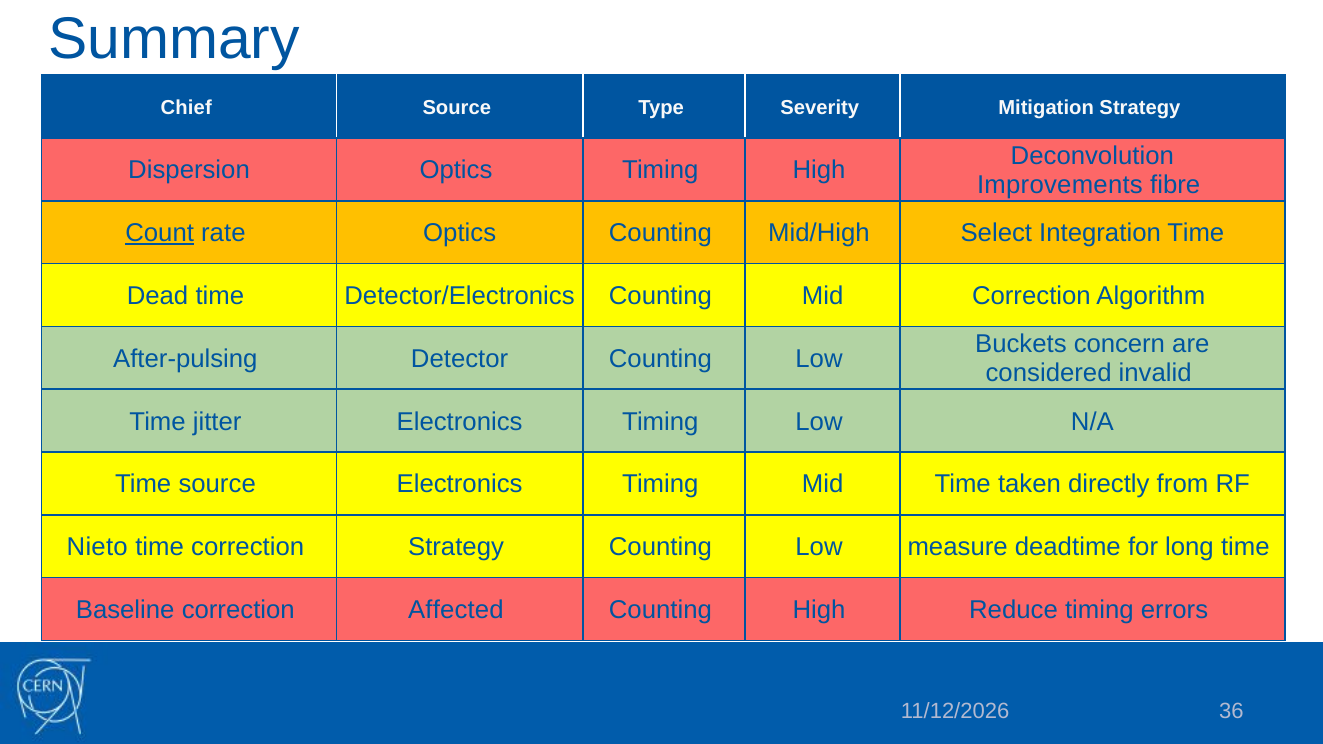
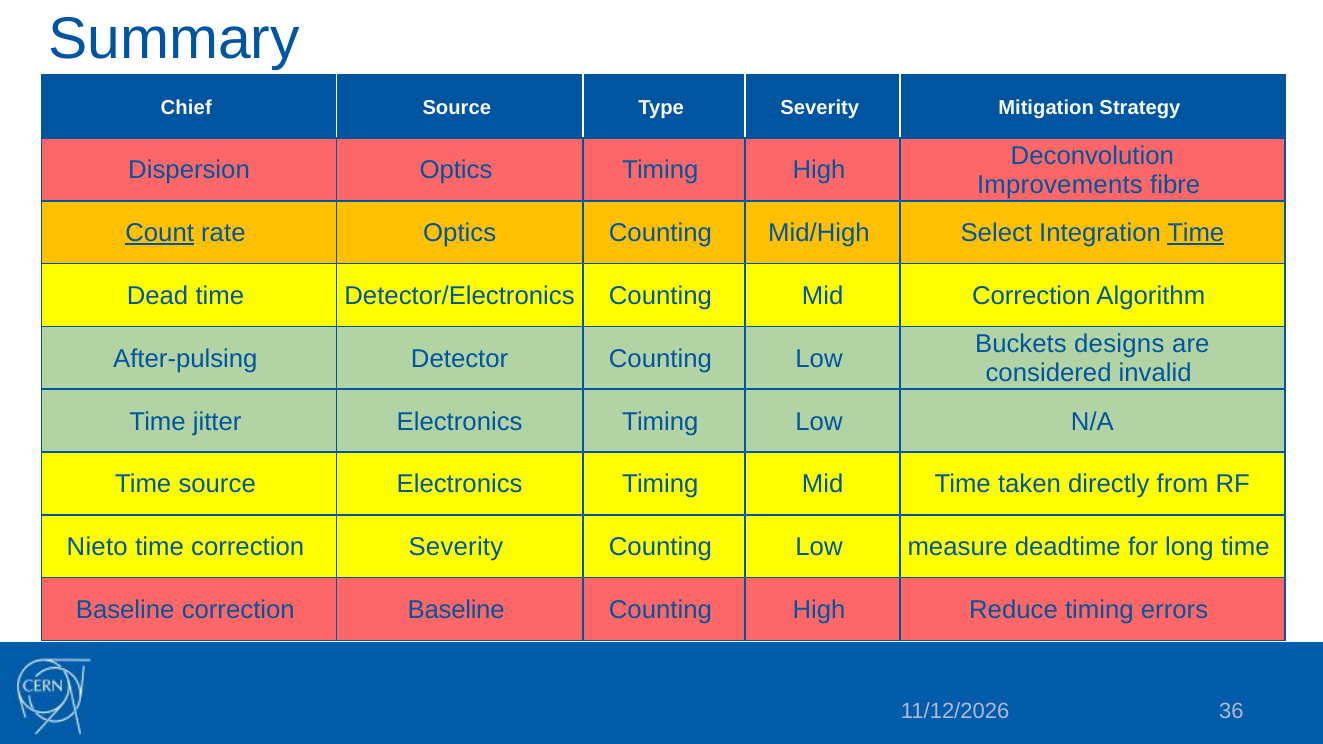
Time underline: none -> present (1196, 233)
concern: concern -> designs (1119, 344)
correction Strategy: Strategy -> Severity (456, 547)
correction Affected: Affected -> Baseline (456, 610)
